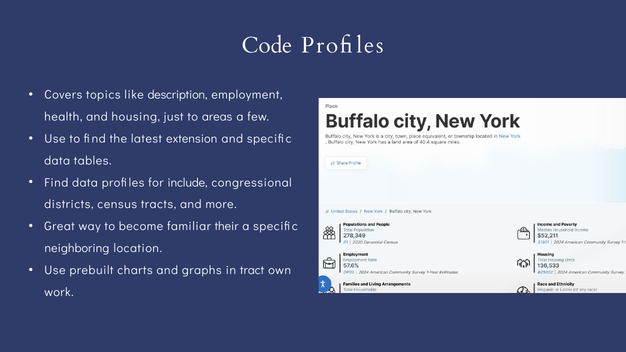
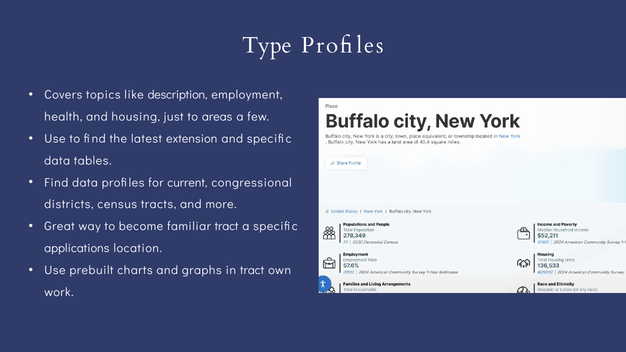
Code: Code -> Type (267, 46)
include: include -> current (187, 183)
familiar their: their -> tract (227, 226)
neighboring: neighboring -> applications (77, 248)
